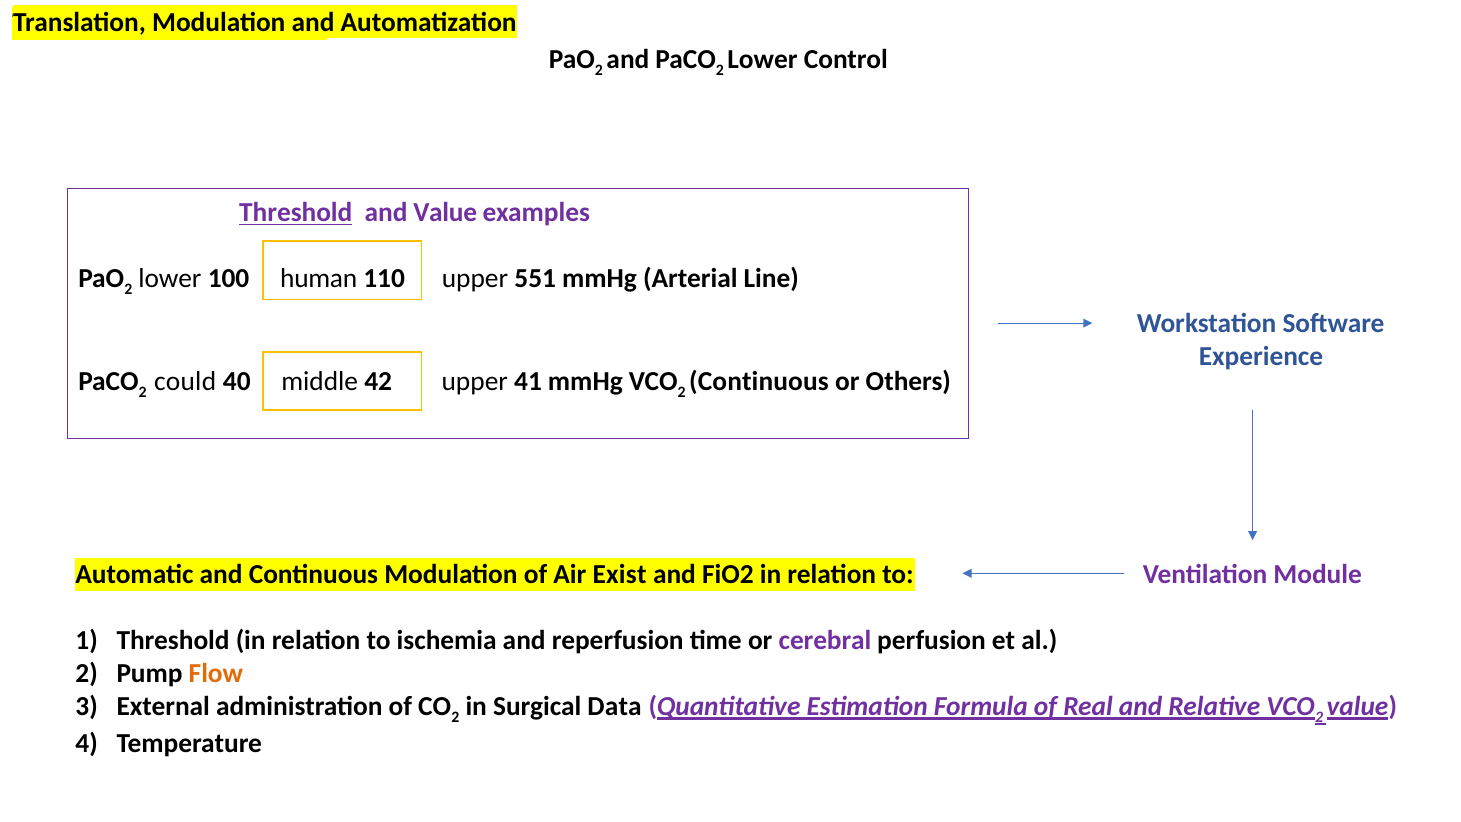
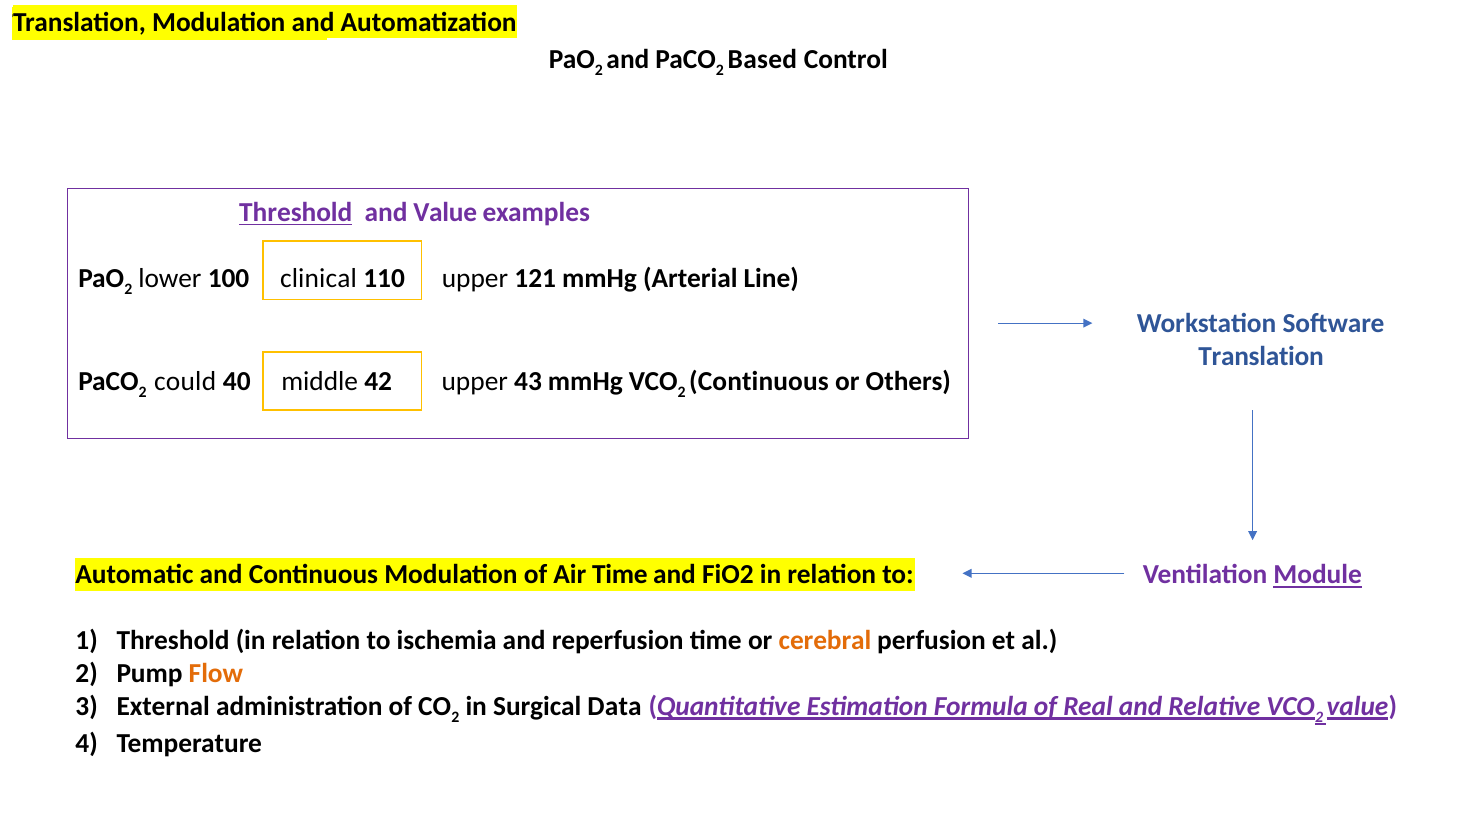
Lower: Lower -> Based (762, 59)
human: human -> clinical (318, 278)
551: 551 -> 121 (535, 278)
Experience: Experience -> Translation (1261, 356)
41: 41 -> 43 (528, 381)
Air Exist: Exist -> Time (620, 575)
Module underline: none -> present (1318, 575)
cerebral colour: purple -> orange (825, 641)
